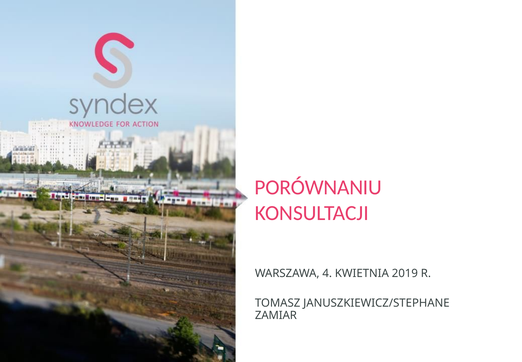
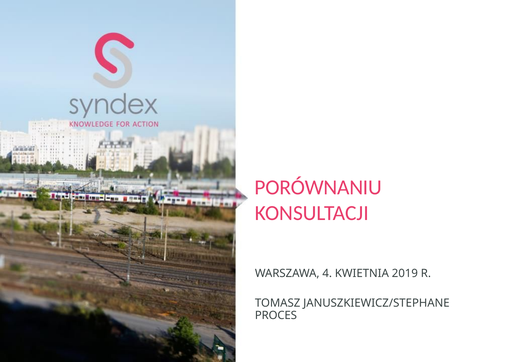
ZAMIAR: ZAMIAR -> PROCES (276, 315)
